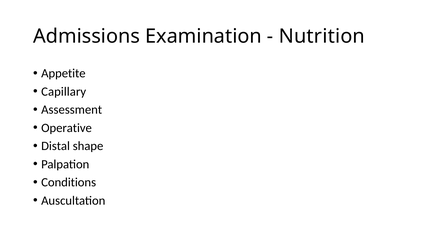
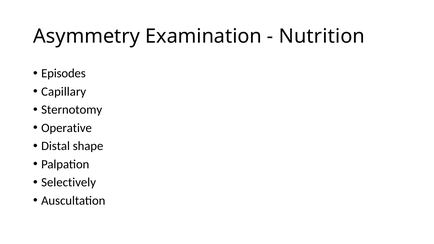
Admissions: Admissions -> Asymmetry (87, 36)
Appetite: Appetite -> Episodes (63, 73)
Assessment: Assessment -> Sternotomy (72, 110)
Conditions: Conditions -> Selectively (69, 183)
